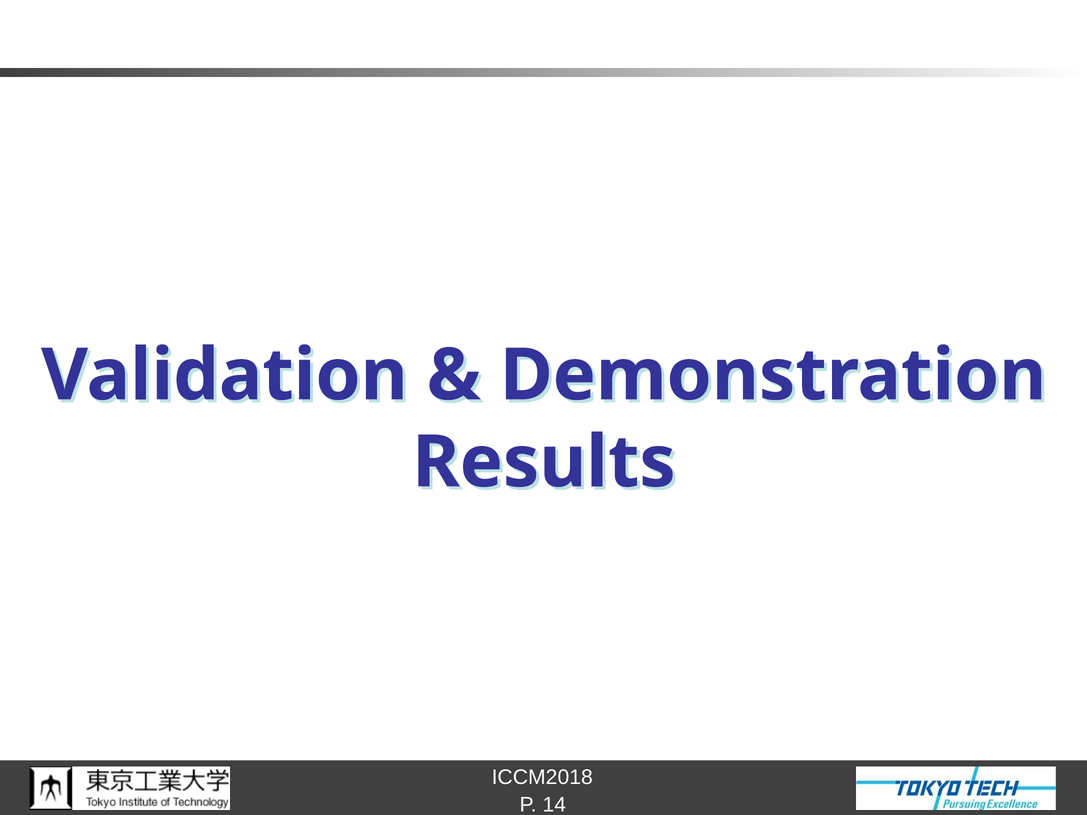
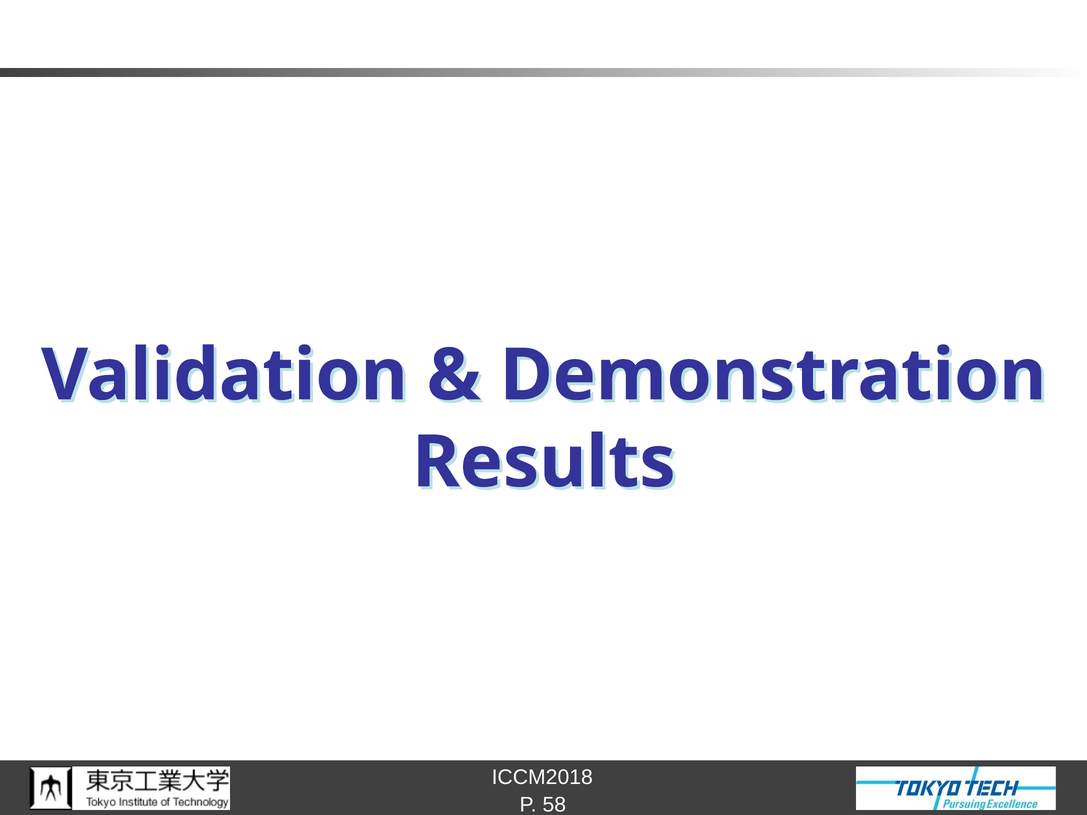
14: 14 -> 58 (554, 805)
